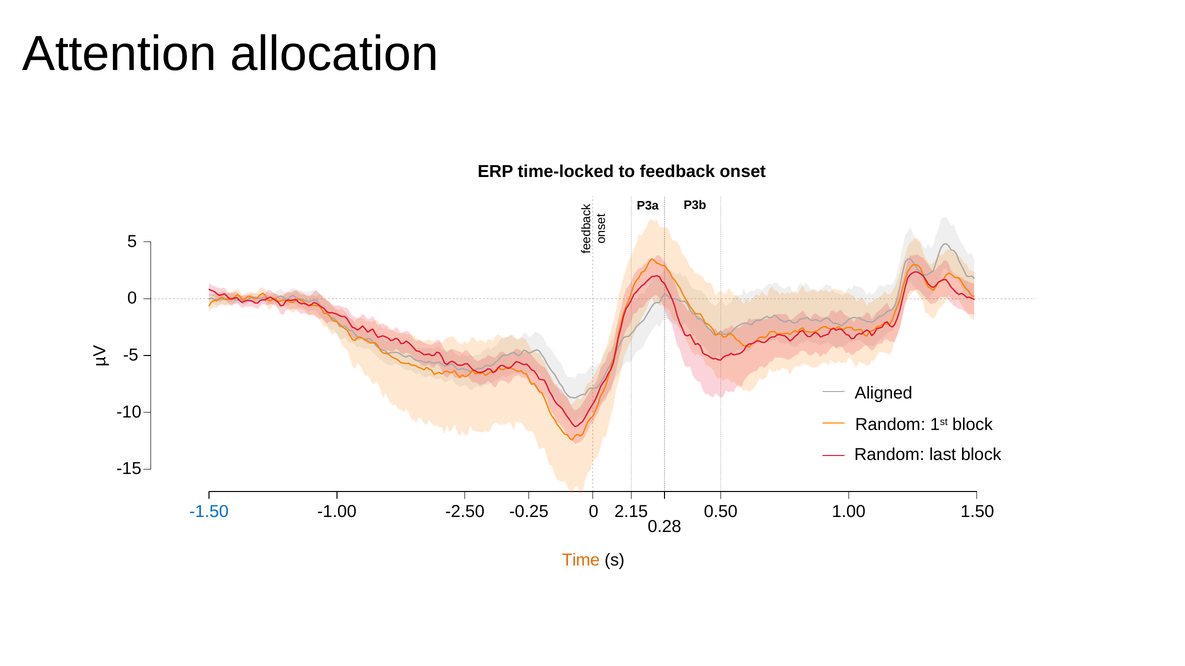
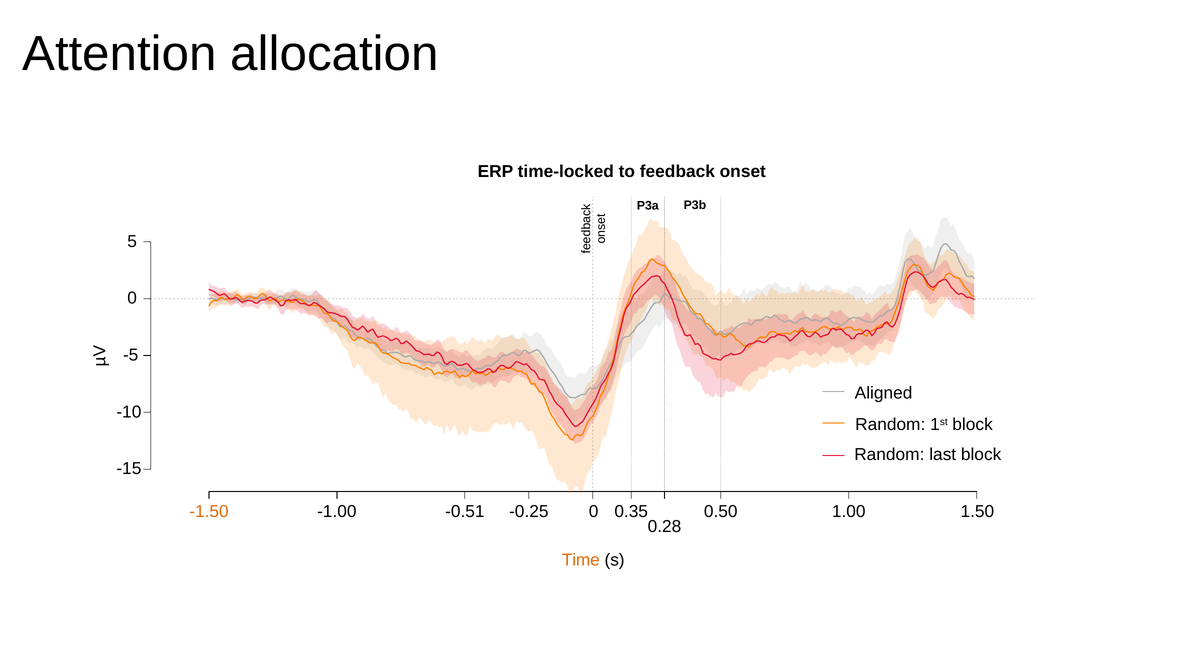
-1.50 colour: blue -> orange (209, 512)
-2.50: -2.50 -> -0.51 (465, 512)
2.15: 2.15 -> 0.35 (631, 512)
